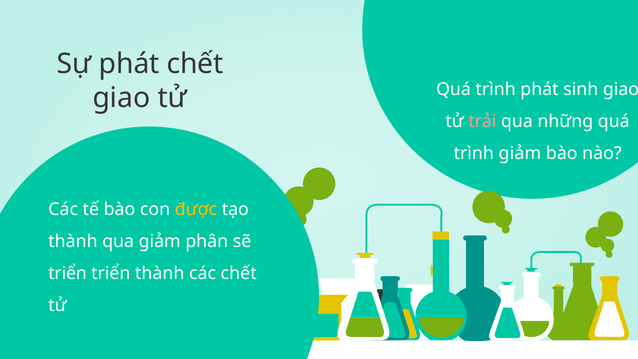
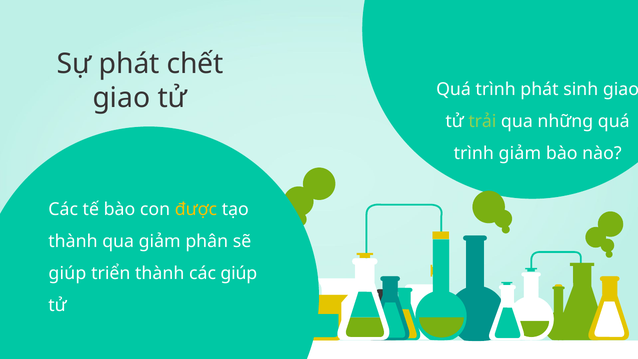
trải colour: pink -> light green (482, 121)
triển: triển -> giúp (67, 273)
các chết: chết -> giúp (239, 273)
